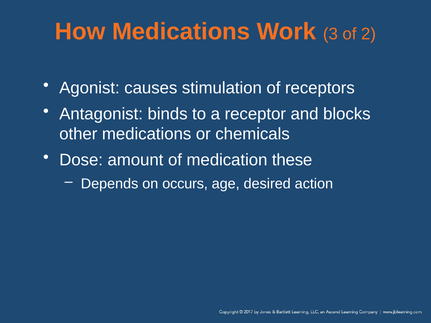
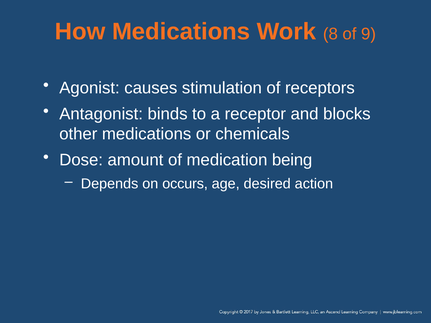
3: 3 -> 8 (330, 34)
2: 2 -> 9 (368, 34)
these: these -> being (292, 160)
